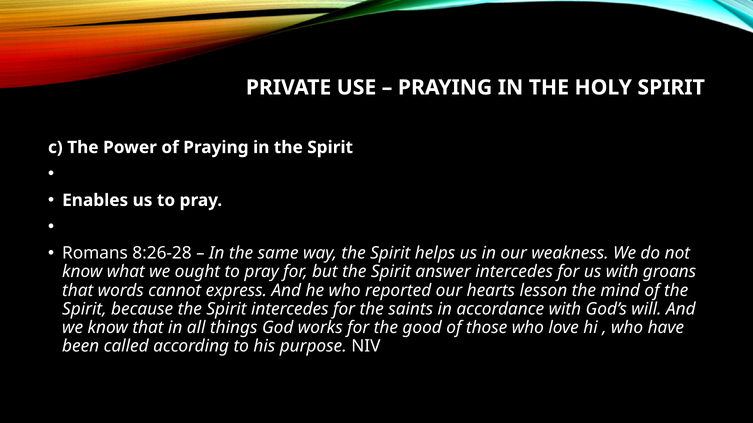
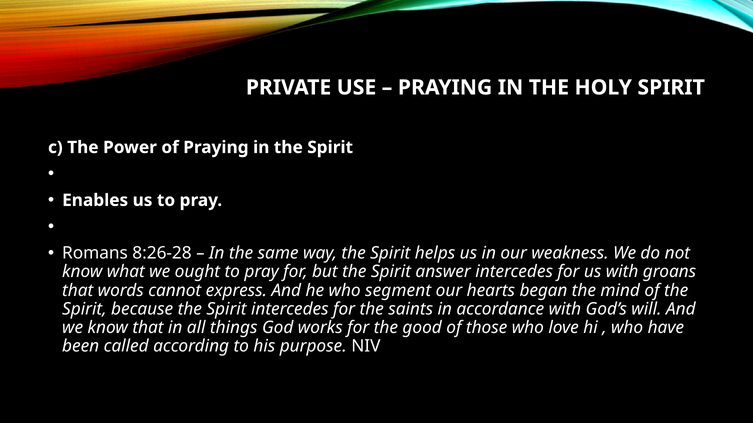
reported: reported -> segment (398, 291)
lesson: lesson -> began (543, 291)
